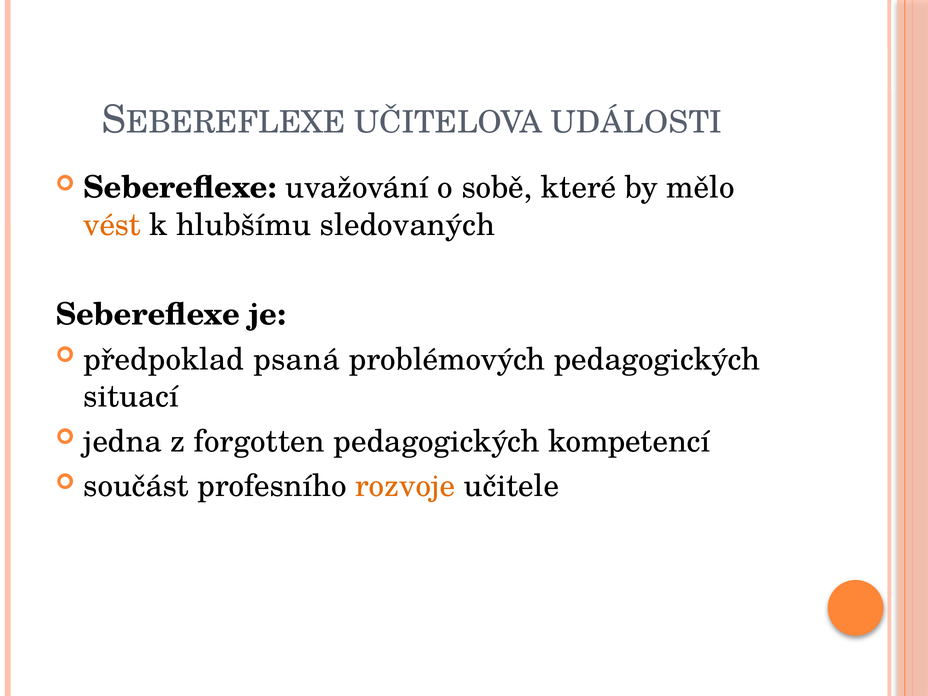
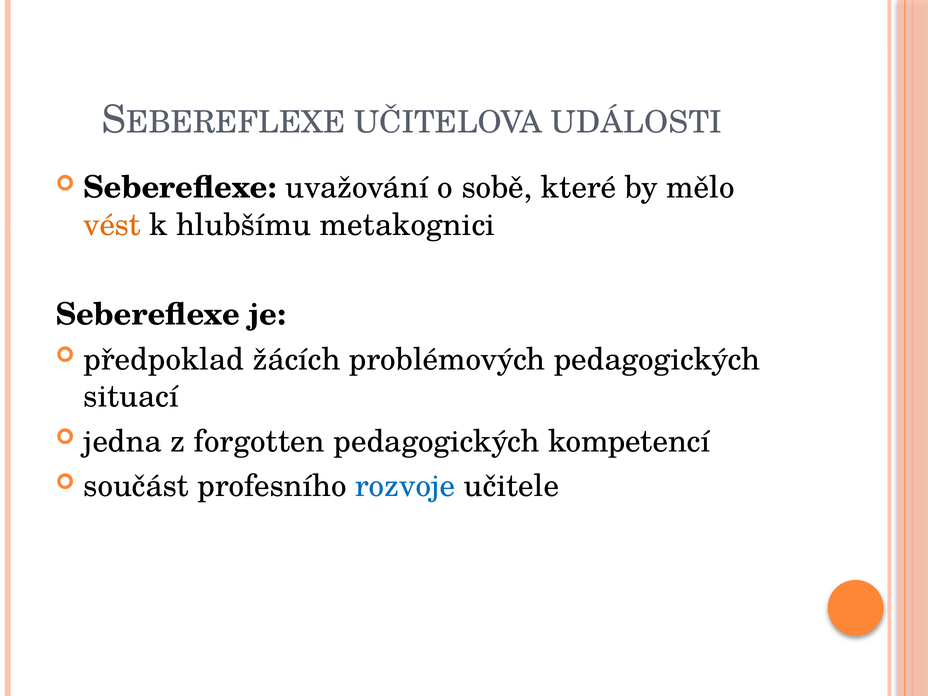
sledovaných: sledovaných -> metakognici (408, 225)
psaná: psaná -> žácích (297, 359)
rozvoje colour: orange -> blue (405, 486)
